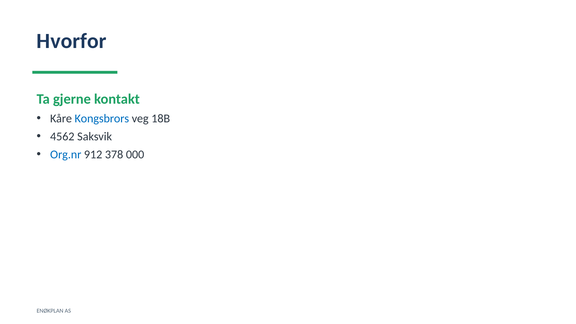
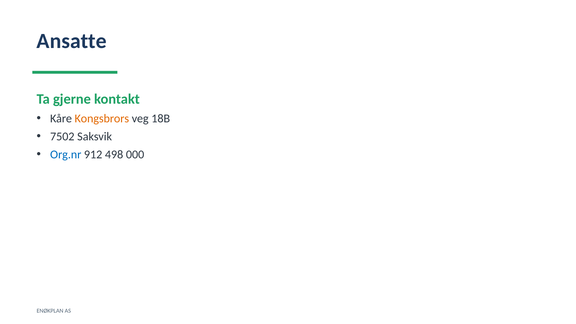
Hvorfor: Hvorfor -> Ansatte (72, 41)
Kongsbrors colour: blue -> orange (102, 118)
4562: 4562 -> 7502 (62, 136)
378: 378 -> 498 (114, 154)
